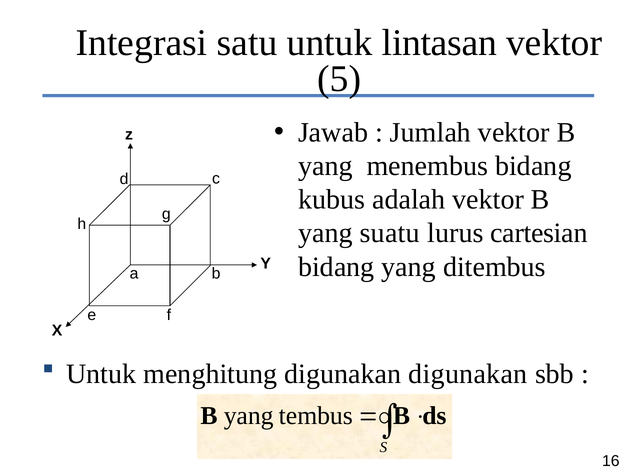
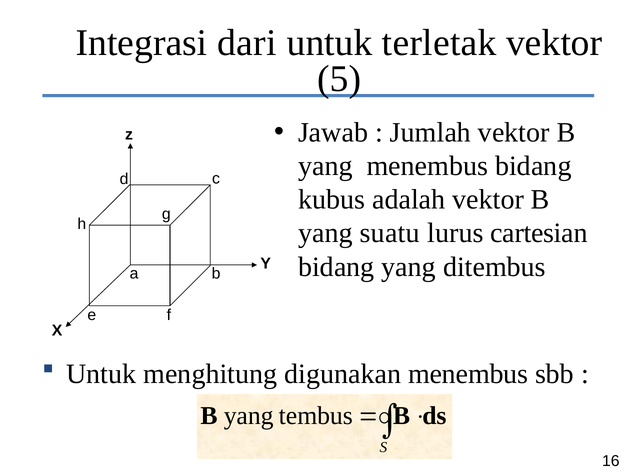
satu: satu -> dari (247, 43)
lintasan: lintasan -> terletak (439, 43)
digunakan digunakan: digunakan -> menembus (468, 374)
